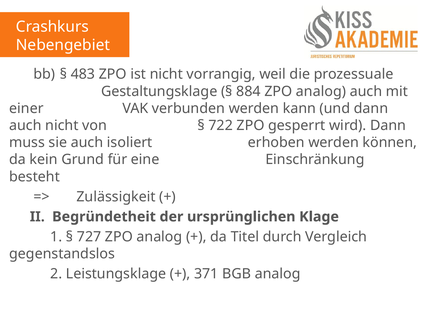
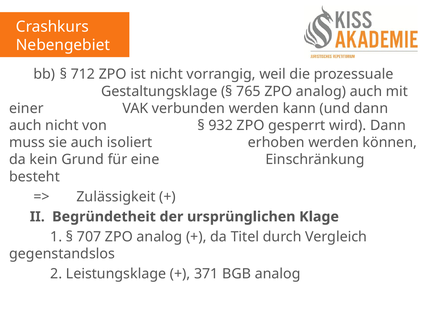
483: 483 -> 712 (83, 74)
884: 884 -> 765 (249, 91)
722: 722 -> 932 (221, 126)
727: 727 -> 707 (89, 237)
